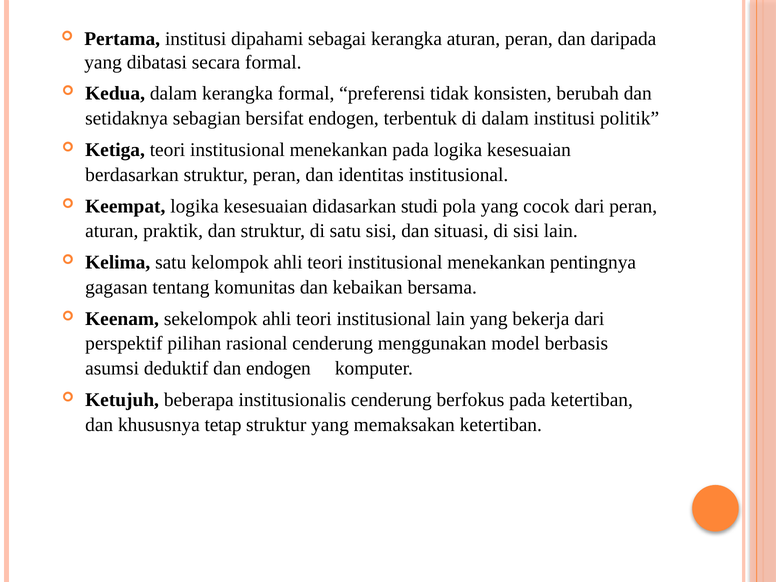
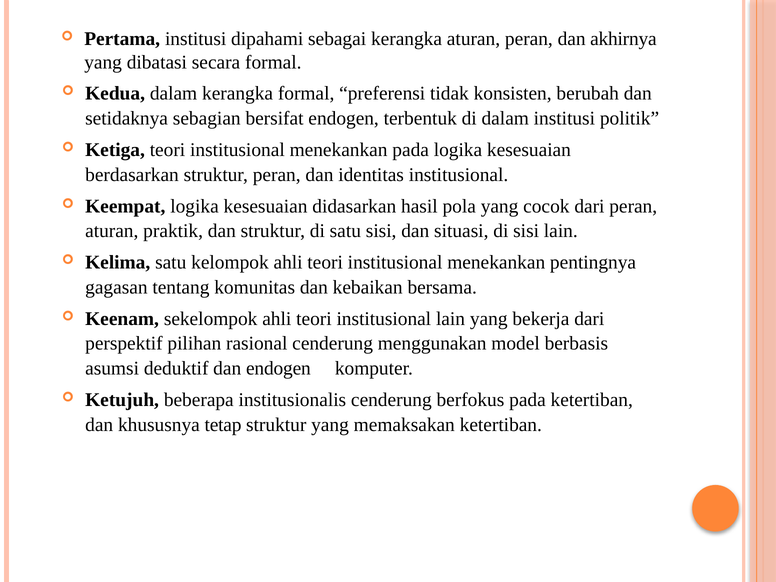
daripada: daripada -> akhirnya (623, 39)
studi: studi -> hasil (419, 206)
